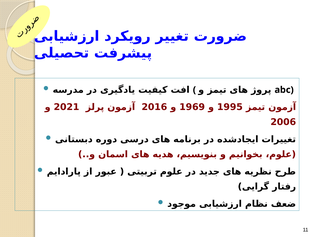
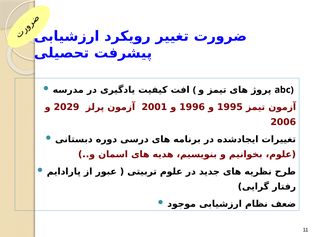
2021: 2021 -> 2029 (67, 107)
2016: 2016 -> 2001 (154, 107)
1969: 1969 -> 1996 (192, 107)
